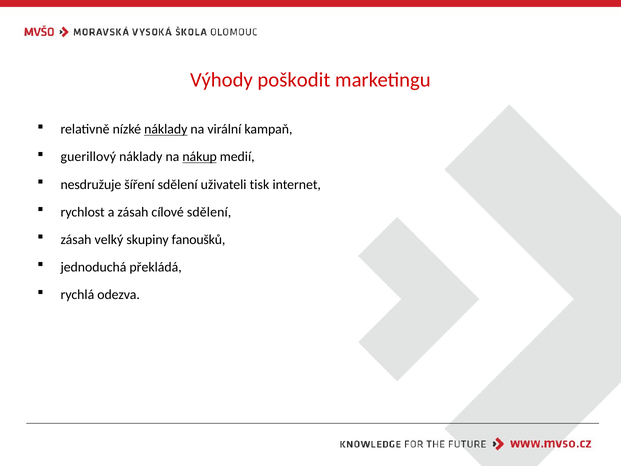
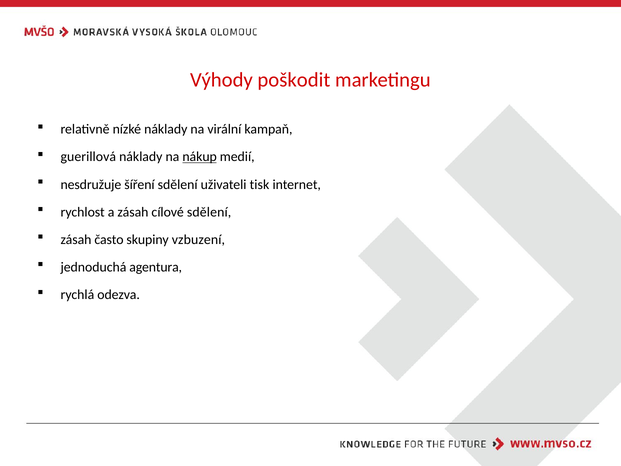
náklady underline: present -> none (166, 129)
guerillový: guerillový -> guerillová (88, 157)
velký: velký -> často (109, 239)
fanoušků: fanoušků -> vzbuzení (198, 239)
překládá: překládá -> agentura (156, 267)
